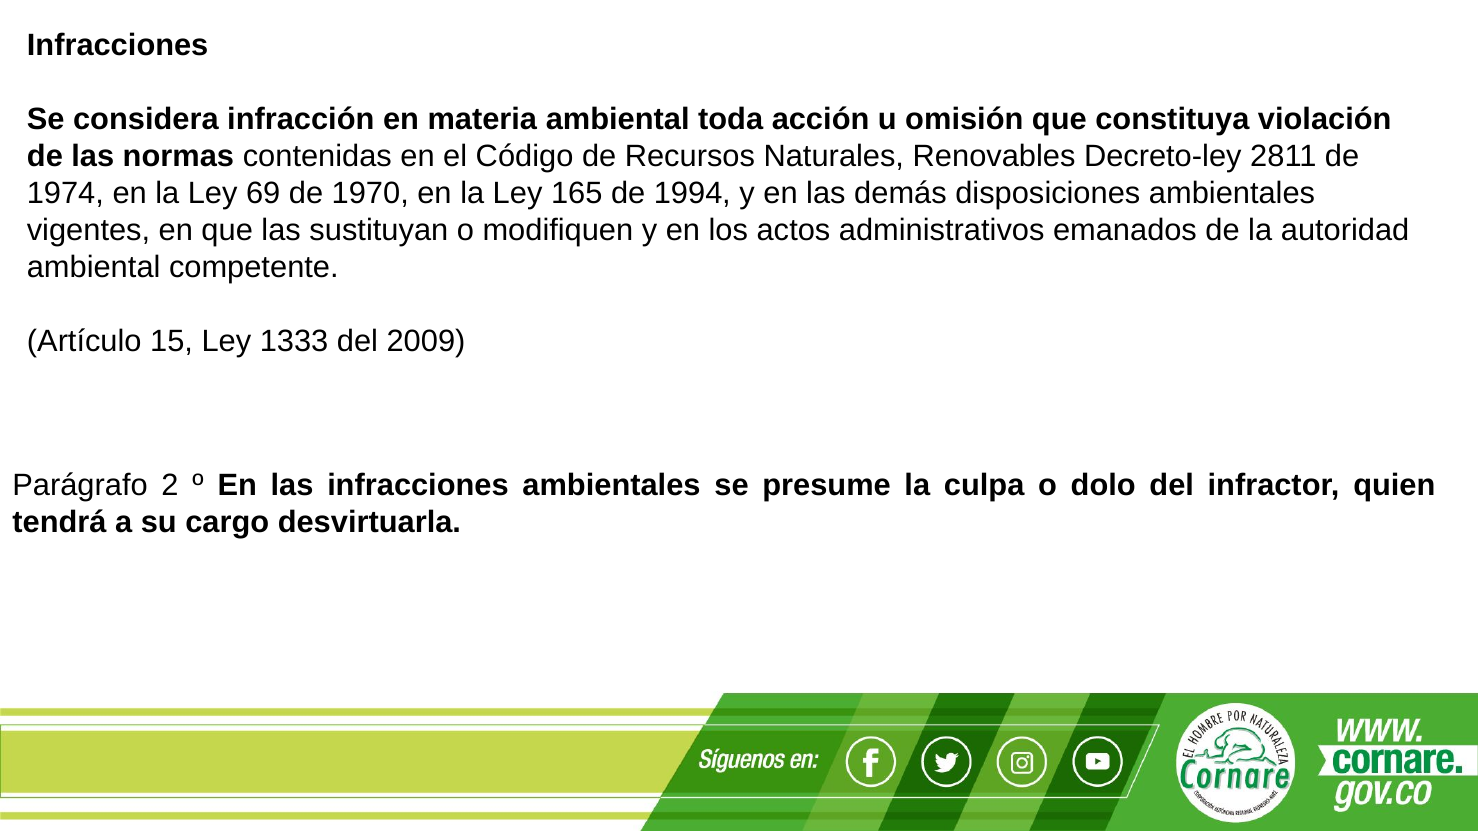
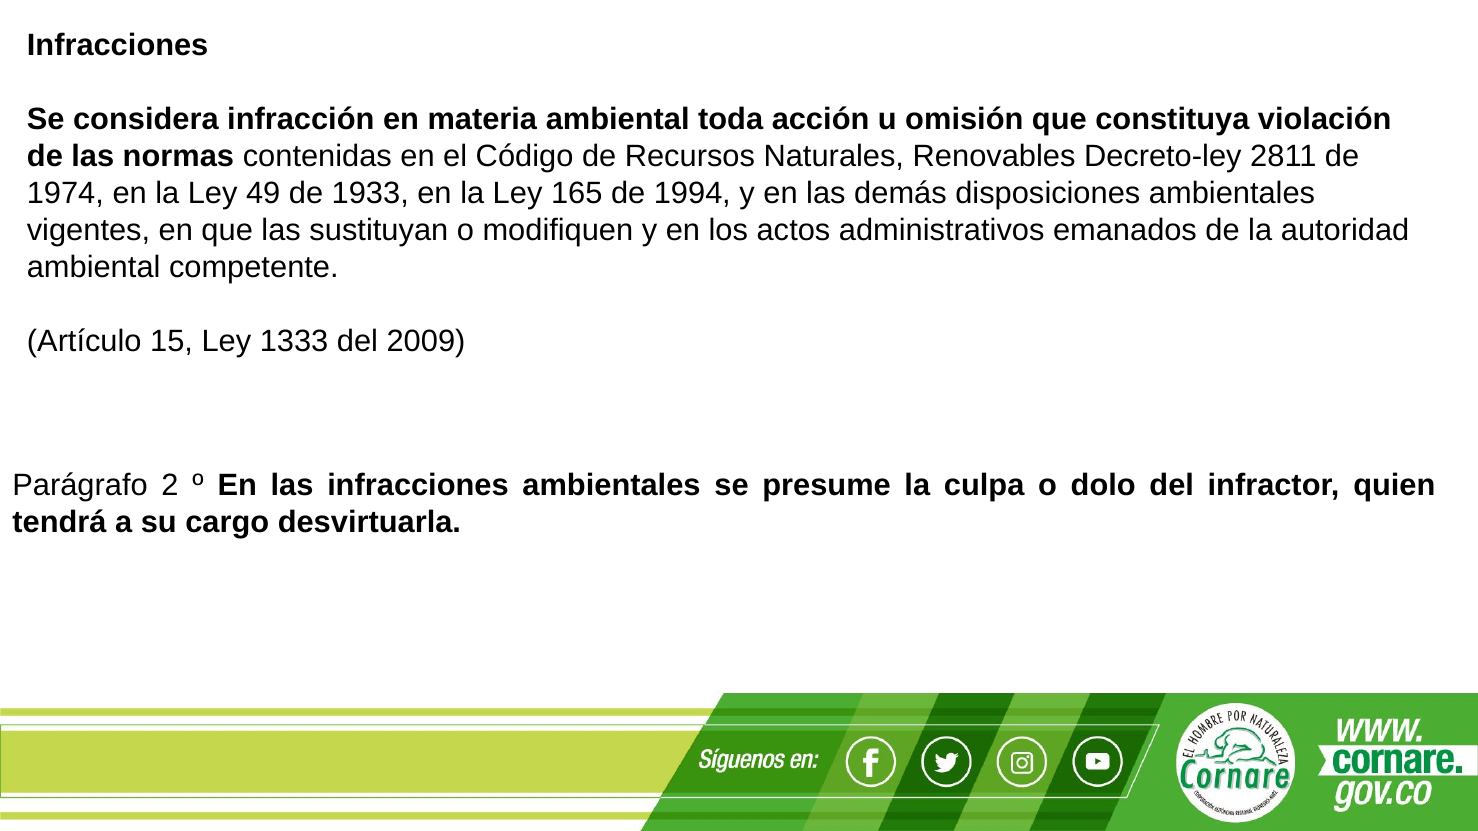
69: 69 -> 49 (263, 193)
1970: 1970 -> 1933 (370, 193)
